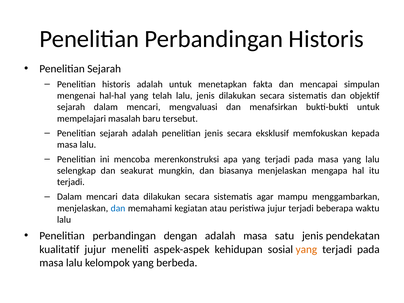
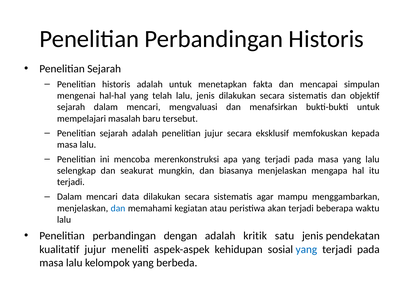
penelitian jenis: jenis -> jujur (214, 133)
peristiwa jujur: jujur -> akan (277, 208)
adalah masa: masa -> kritik (255, 236)
yang colour: orange -> blue (306, 249)
